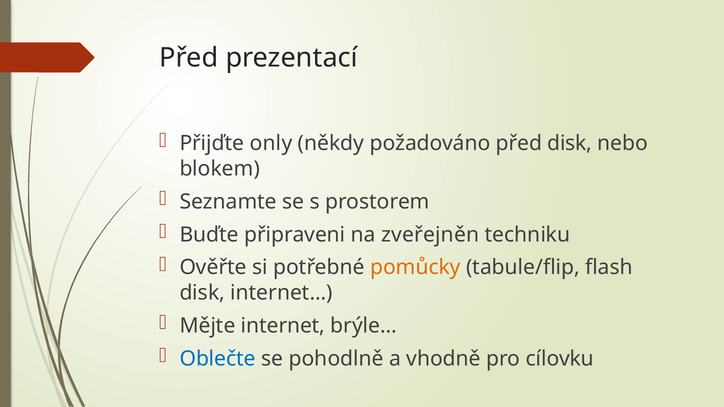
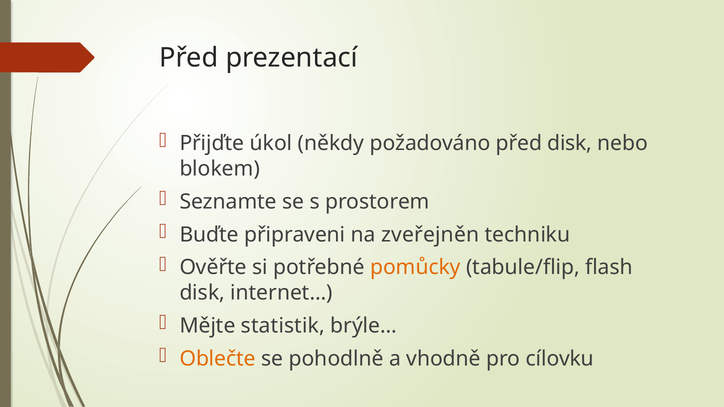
only: only -> úkol (271, 144)
internet: internet -> statistik (283, 326)
Oblečte colour: blue -> orange (218, 359)
